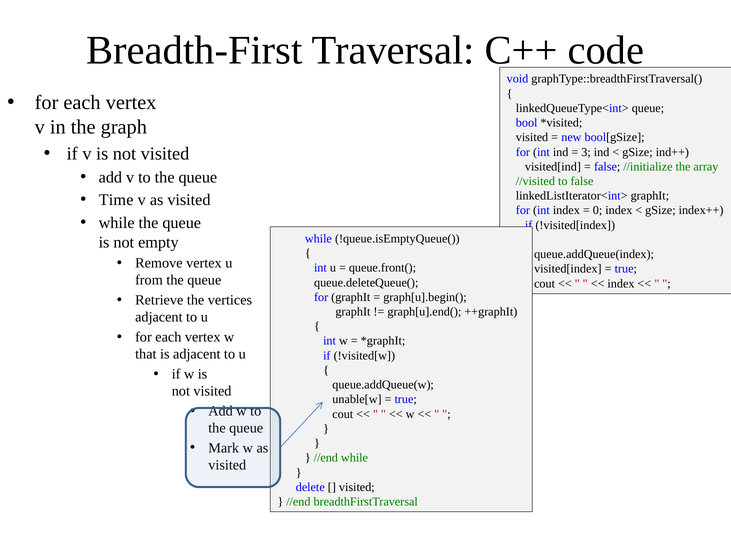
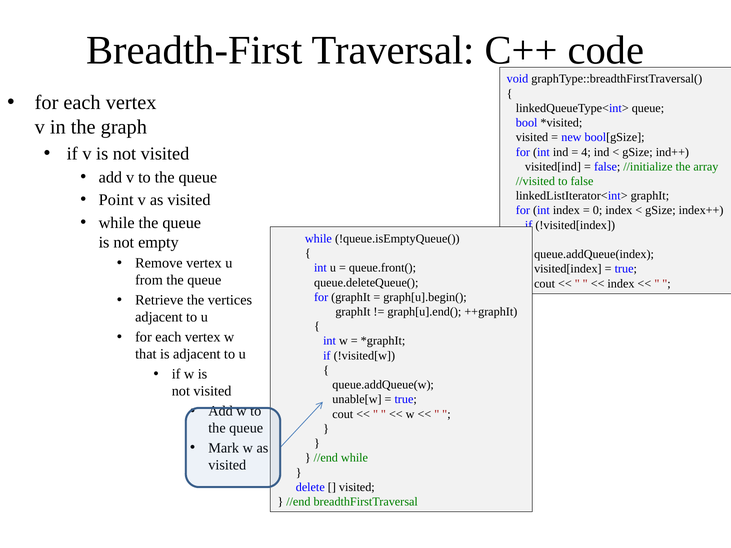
3: 3 -> 4 (586, 152)
Time: Time -> Point (116, 200)
